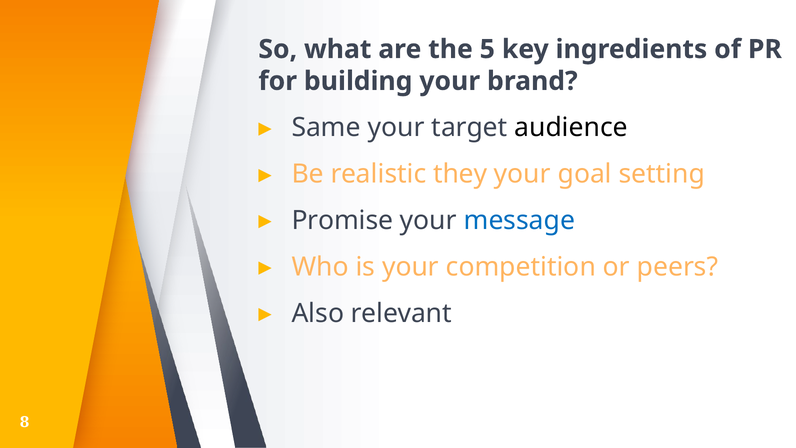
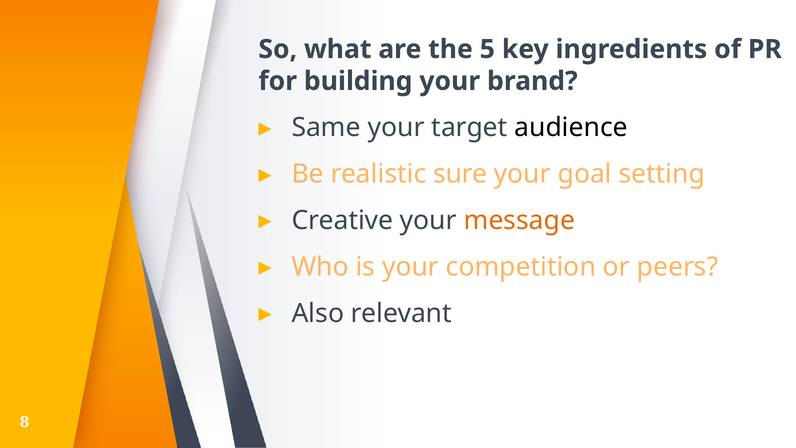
they: they -> sure (460, 174)
Promise: Promise -> Creative (342, 220)
message colour: blue -> orange (519, 220)
